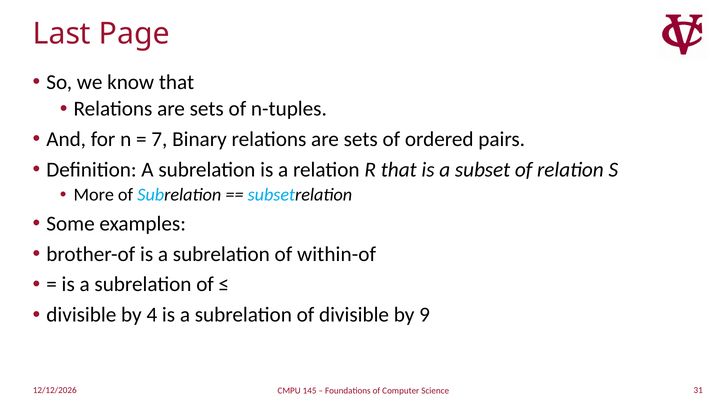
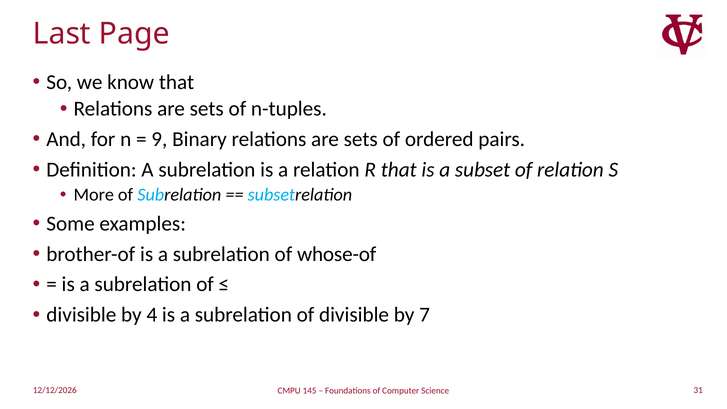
7: 7 -> 9 (159, 139)
within-of: within-of -> whose-of (337, 254)
9: 9 -> 7 (425, 315)
